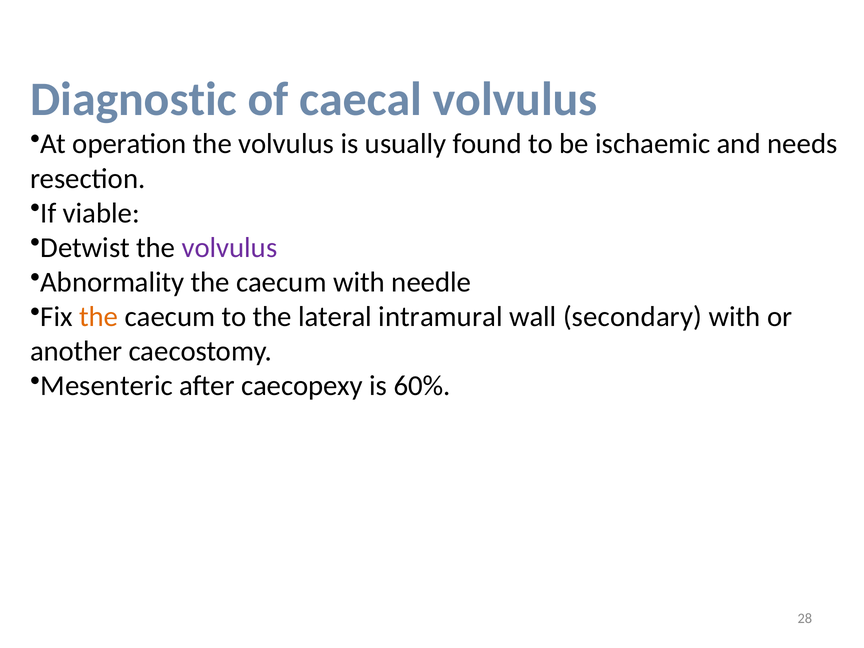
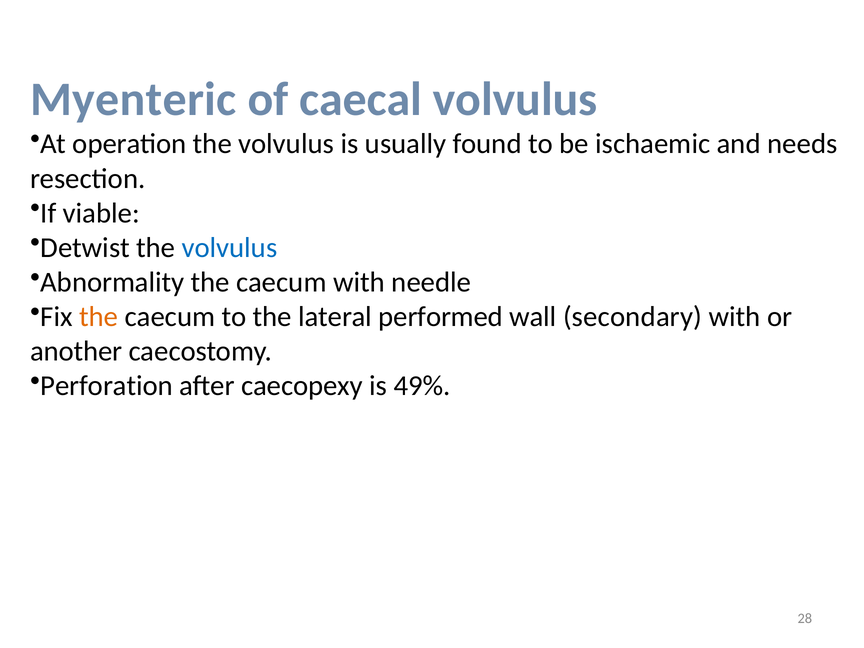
Diagnostic: Diagnostic -> Myenteric (133, 99)
volvulus colour: purple -> blue (229, 248)
intramural: intramural -> performed (441, 317)
Mesenteric: Mesenteric -> Perforation (107, 386)
60%: 60% -> 49% (422, 386)
